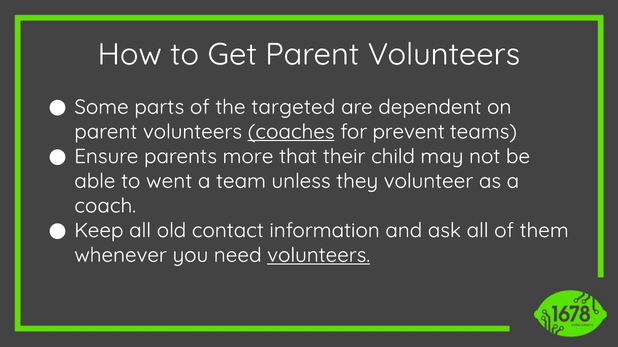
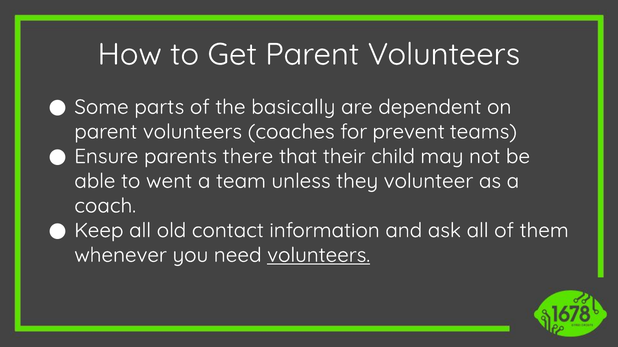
targeted: targeted -> basically (293, 107)
coaches underline: present -> none (291, 132)
more: more -> there (248, 157)
